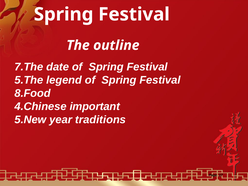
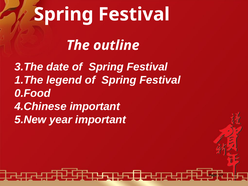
7.The: 7.The -> 3.The (29, 67)
5.The: 5.The -> 1.The (29, 80)
8.Food: 8.Food -> 0.Food (33, 93)
year traditions: traditions -> important (101, 120)
